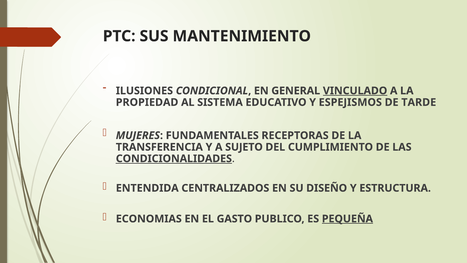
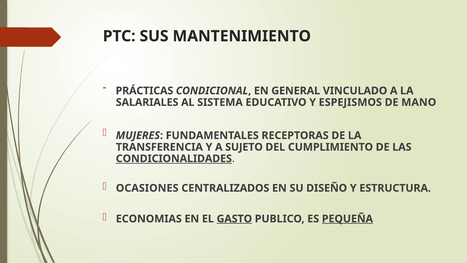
ILUSIONES: ILUSIONES -> PRÁCTICAS (144, 91)
VINCULADO underline: present -> none (355, 91)
PROPIEDAD: PROPIEDAD -> SALARIALES (147, 102)
TARDE: TARDE -> MANO (419, 102)
ENTENDIDA: ENTENDIDA -> OCASIONES (147, 188)
GASTO underline: none -> present (234, 219)
